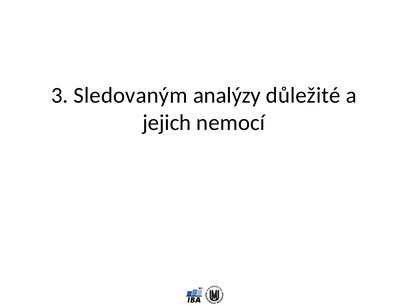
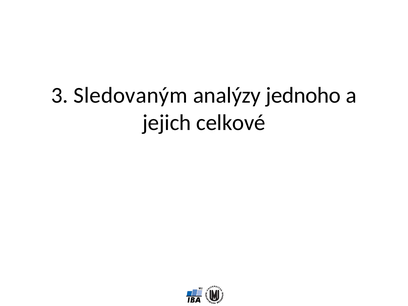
důležité: důležité -> jednoho (303, 95)
nemocí: nemocí -> celkové (231, 123)
